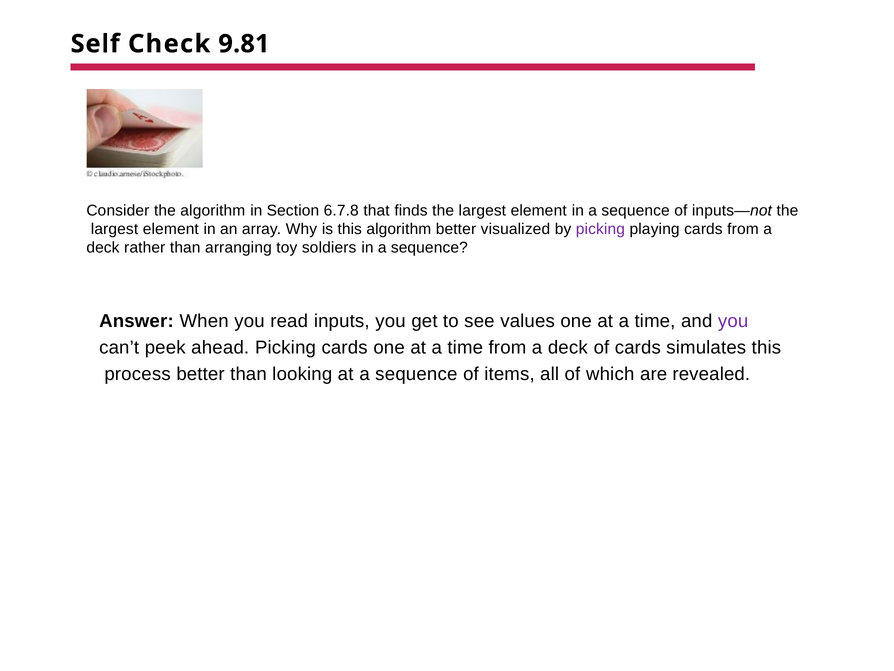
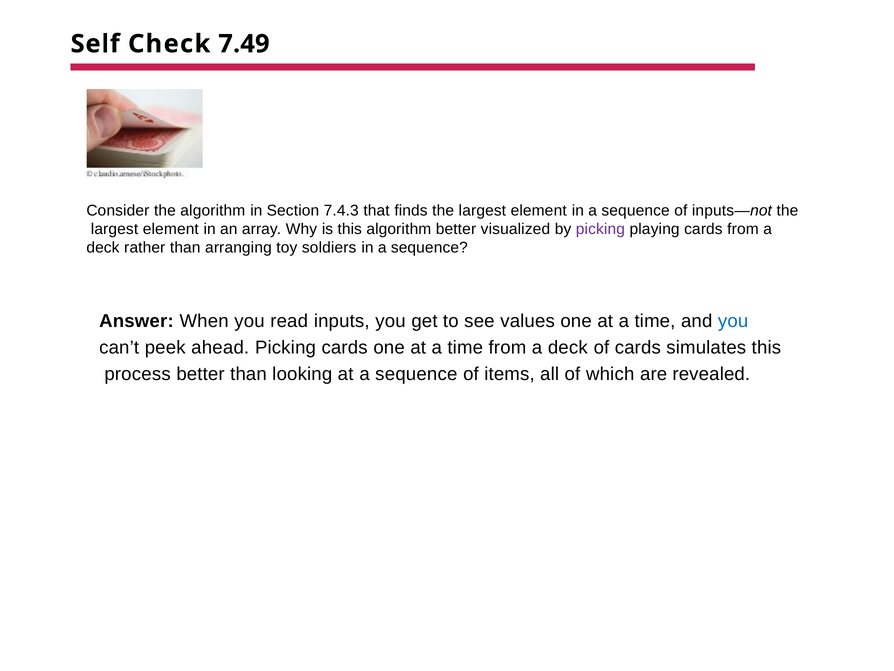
9.81: 9.81 -> 7.49 (244, 44)
6.7.8: 6.7.8 -> 7.4.3 (341, 210)
you colour: purple -> blue (733, 321)
